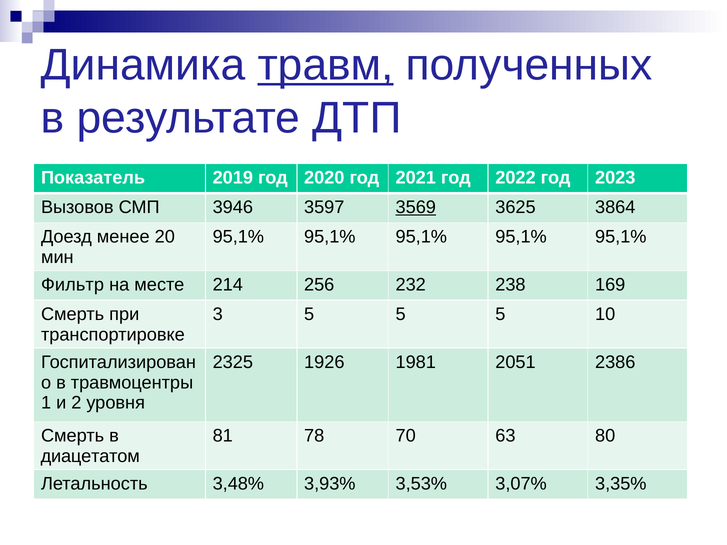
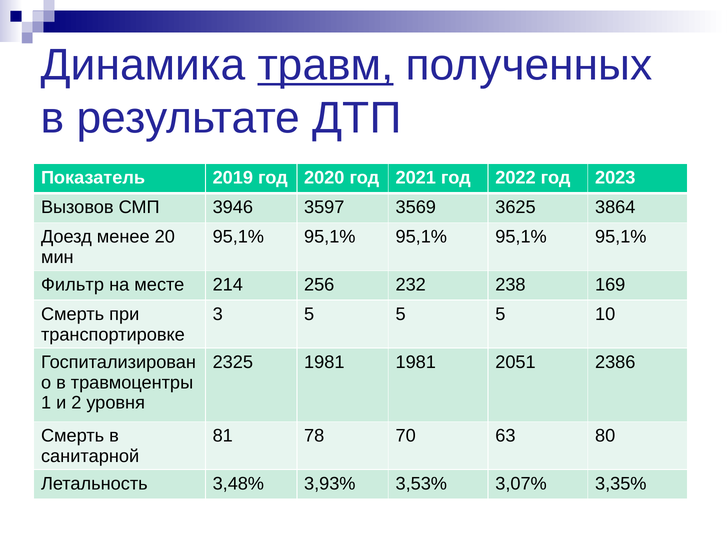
3569 underline: present -> none (416, 207)
2325 1926: 1926 -> 1981 (324, 362)
диацетатом: диацетатом -> санитарной (90, 456)
